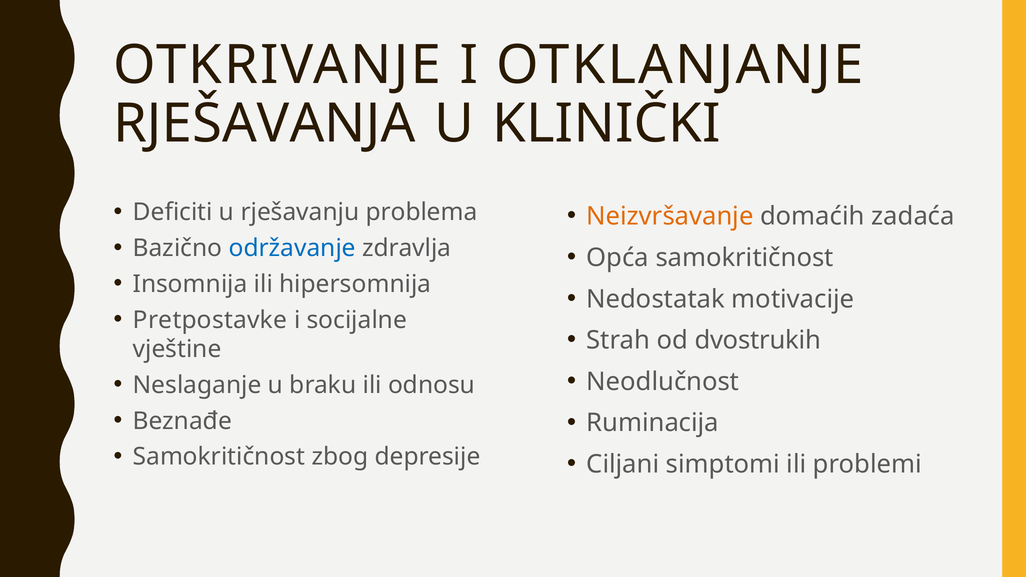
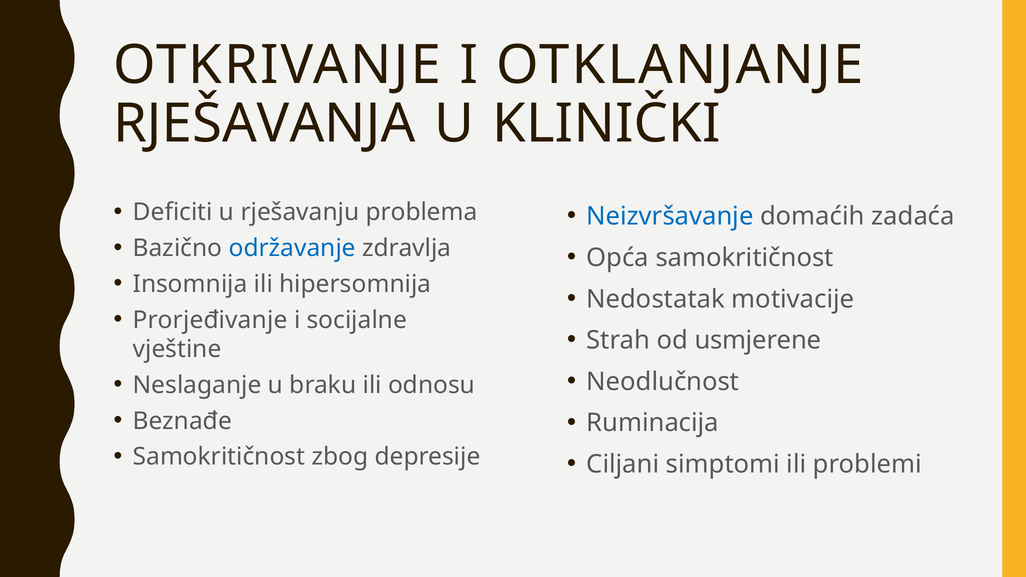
Neizvršavanje colour: orange -> blue (670, 216)
Pretpostavke: Pretpostavke -> Prorjeđivanje (210, 320)
dvostrukih: dvostrukih -> usmjerene (758, 340)
